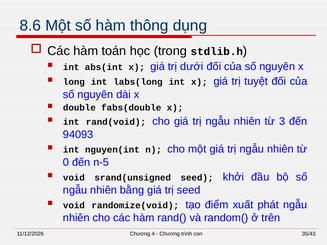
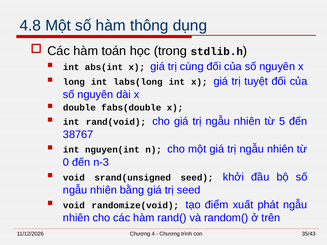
8.6: 8.6 -> 4.8 (30, 26)
dưới: dưới -> cùng (192, 67)
3: 3 -> 5 (282, 121)
94093: 94093 -> 38767 (78, 135)
n-5: n-5 -> n-3 (101, 162)
